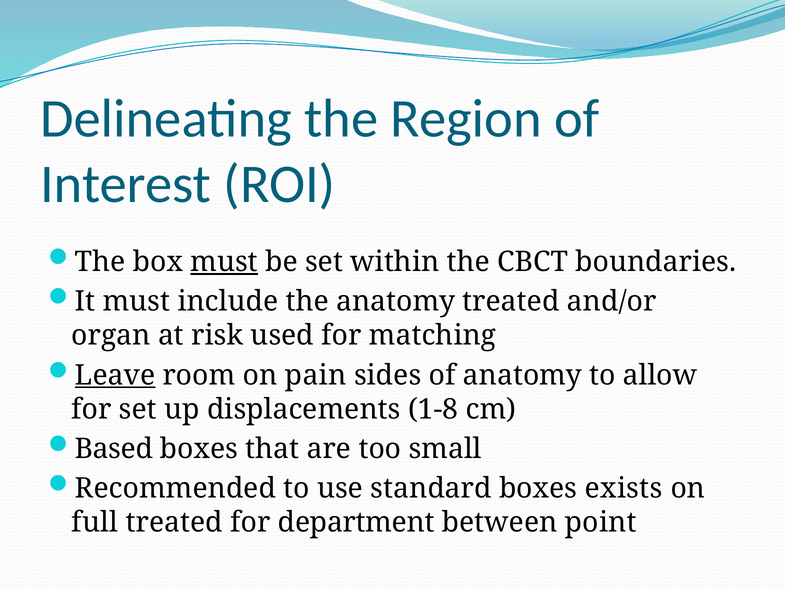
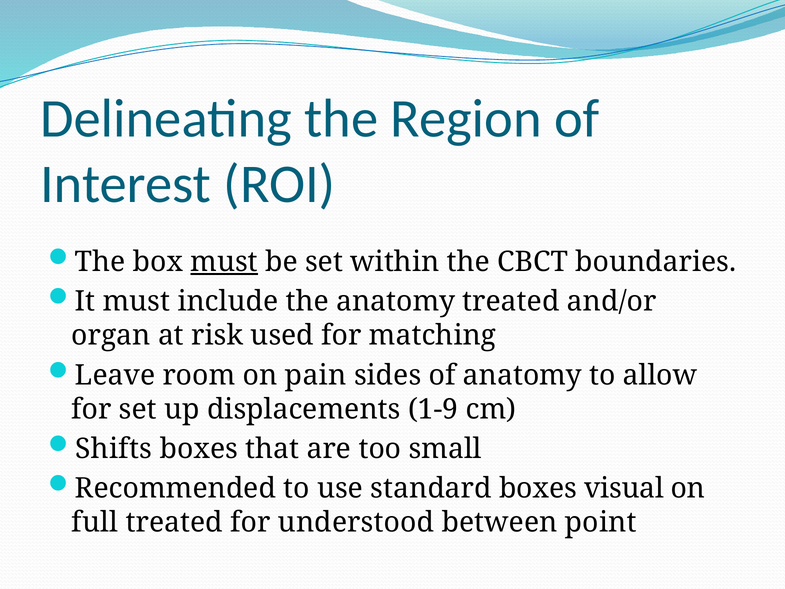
Leave underline: present -> none (115, 375)
1-8: 1-8 -> 1-9 (433, 409)
Based: Based -> Shifts (114, 449)
exists: exists -> visual (624, 488)
department: department -> understood (356, 522)
